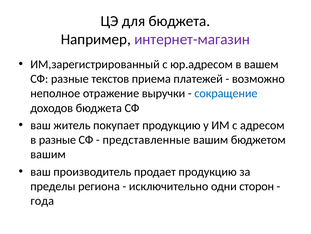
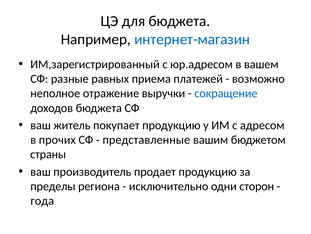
интернет-магазин colour: purple -> blue (192, 39)
текстов: текстов -> равных (110, 79)
в разные: разные -> прочих (57, 139)
вашим: вашим -> страны (48, 154)
